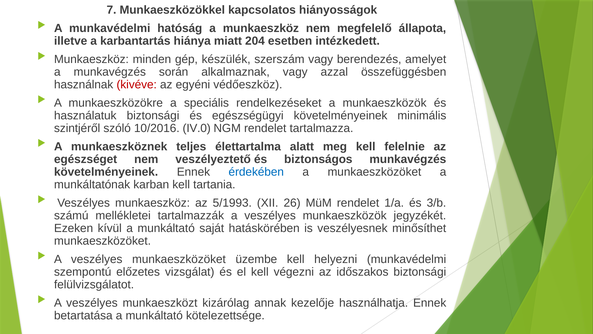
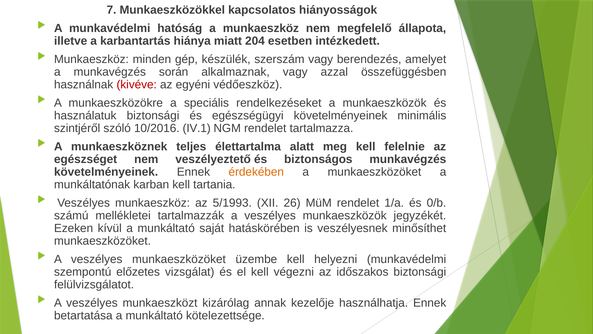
IV.0: IV.0 -> IV.1 (197, 128)
érdekében colour: blue -> orange (256, 172)
3/b: 3/b -> 0/b (436, 203)
